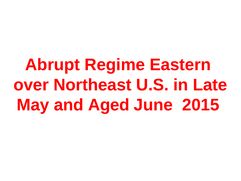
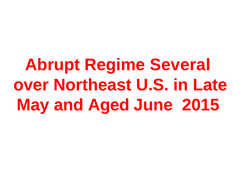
Eastern: Eastern -> Several (180, 65)
